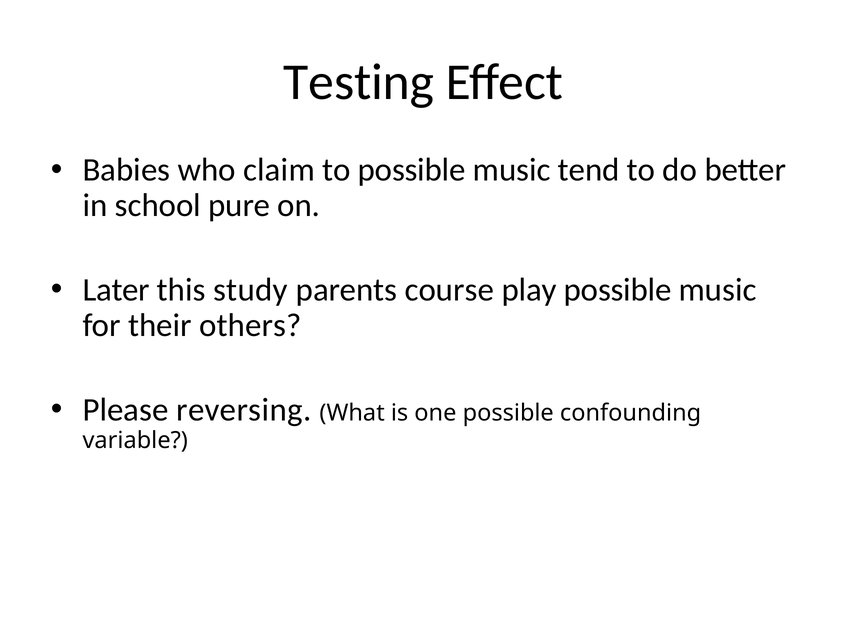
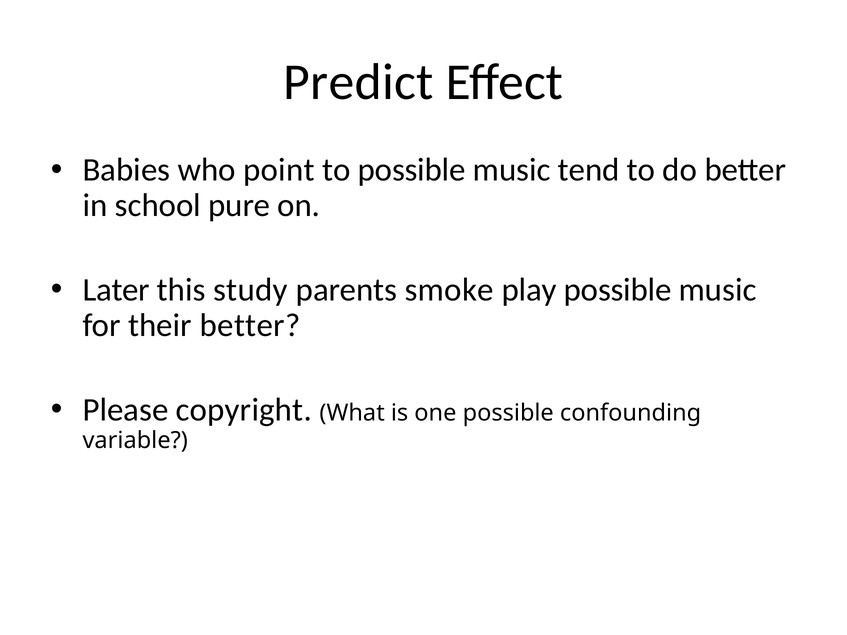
Testing: Testing -> Predict (359, 82)
claim: claim -> point (279, 170)
course: course -> smoke (449, 290)
their others: others -> better (250, 326)
reversing: reversing -> copyright (244, 410)
